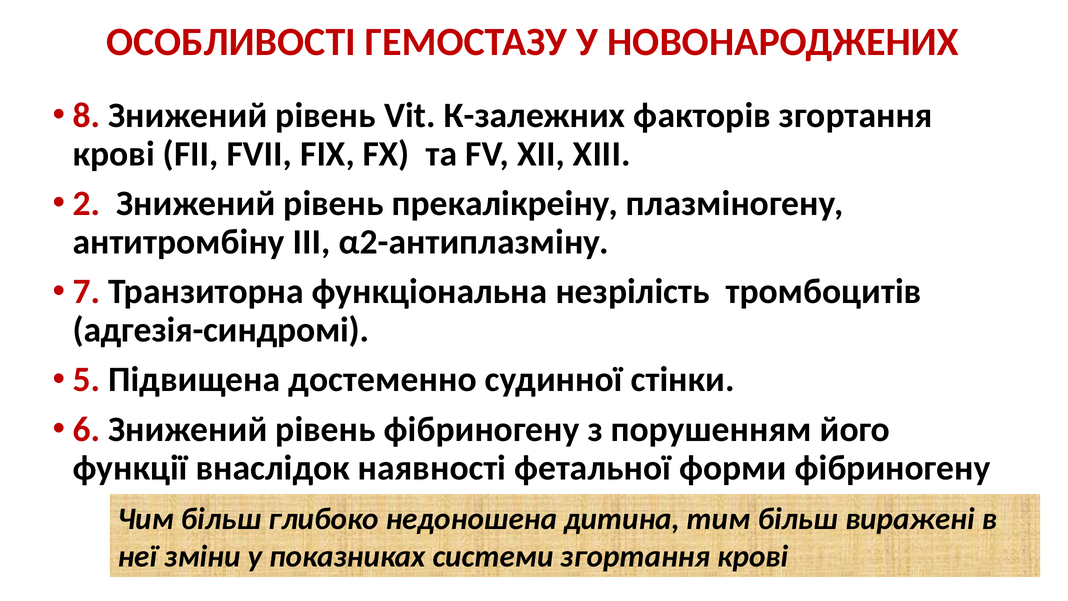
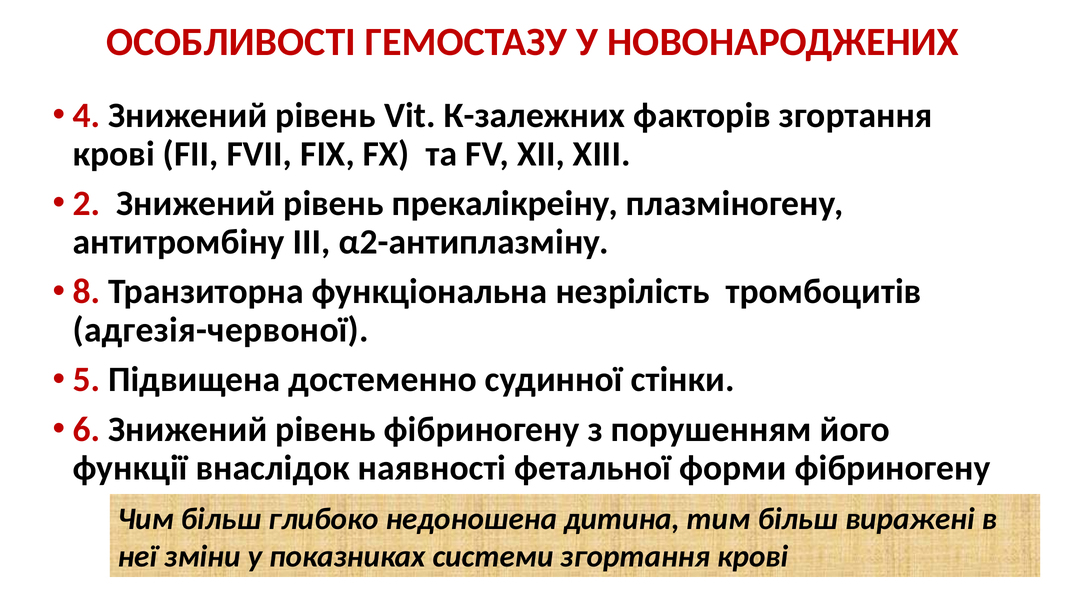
8: 8 -> 4 (86, 115)
7: 7 -> 8 (86, 291)
адгезія-синдромі: адгезія-синдромі -> адгезія-червоної (221, 330)
